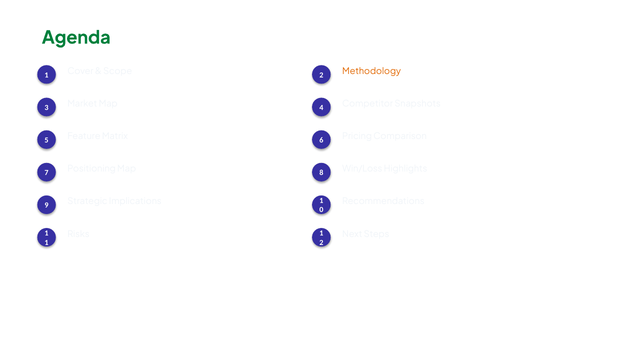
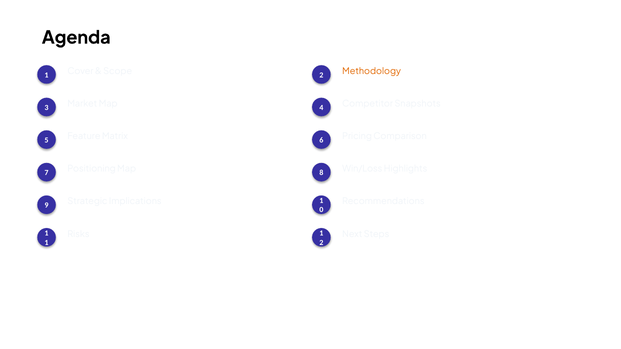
Agenda colour: green -> black (76, 38)
